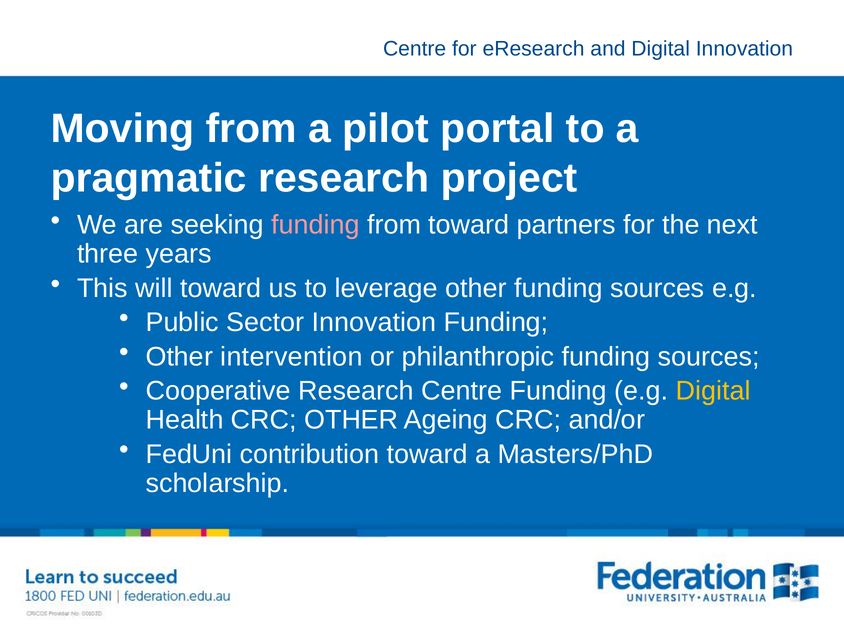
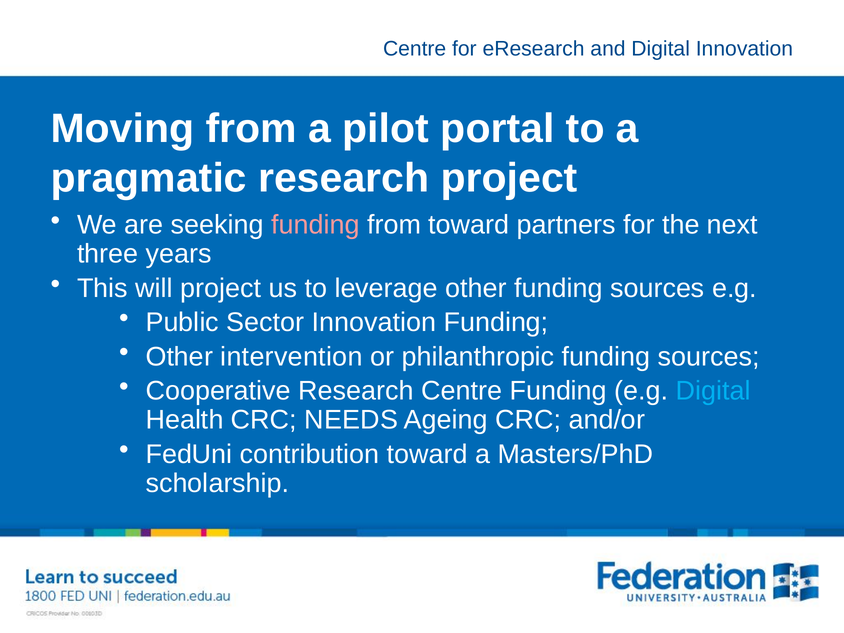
will toward: toward -> project (221, 288)
Digital colour: yellow -> light blue (713, 391)
CRC OTHER: OTHER -> NEEDS (351, 420)
